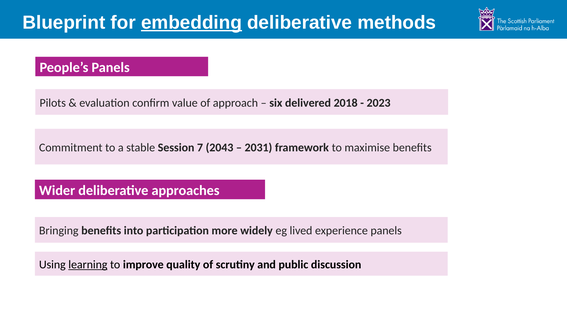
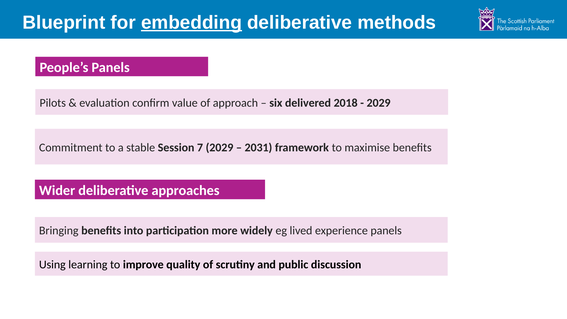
2023: 2023 -> 2029 (379, 103)
7 2043: 2043 -> 2029 (220, 147)
learning underline: present -> none (88, 264)
